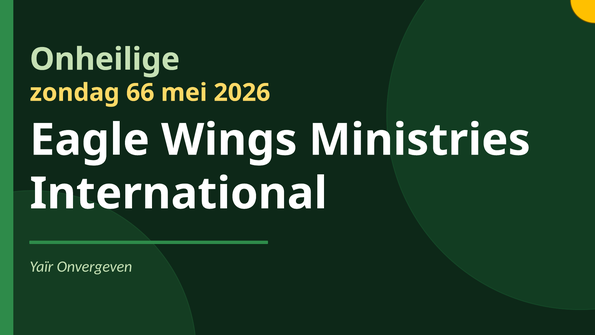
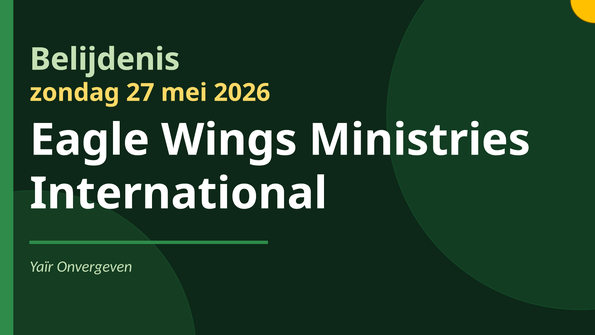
Onheilige: Onheilige -> Belijdenis (105, 59)
66: 66 -> 27 (140, 93)
